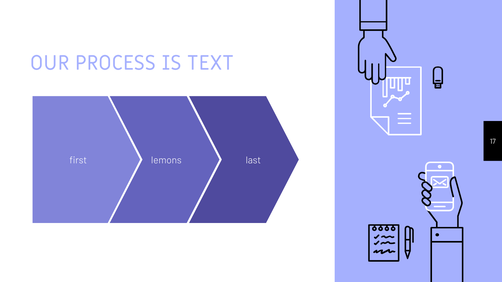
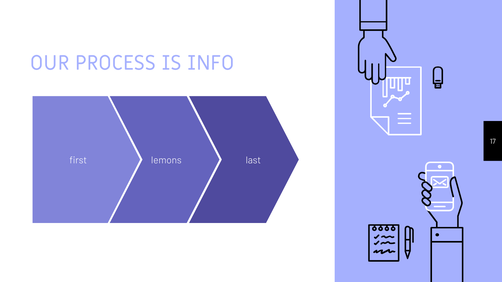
TEXT: TEXT -> INFO (211, 63)
